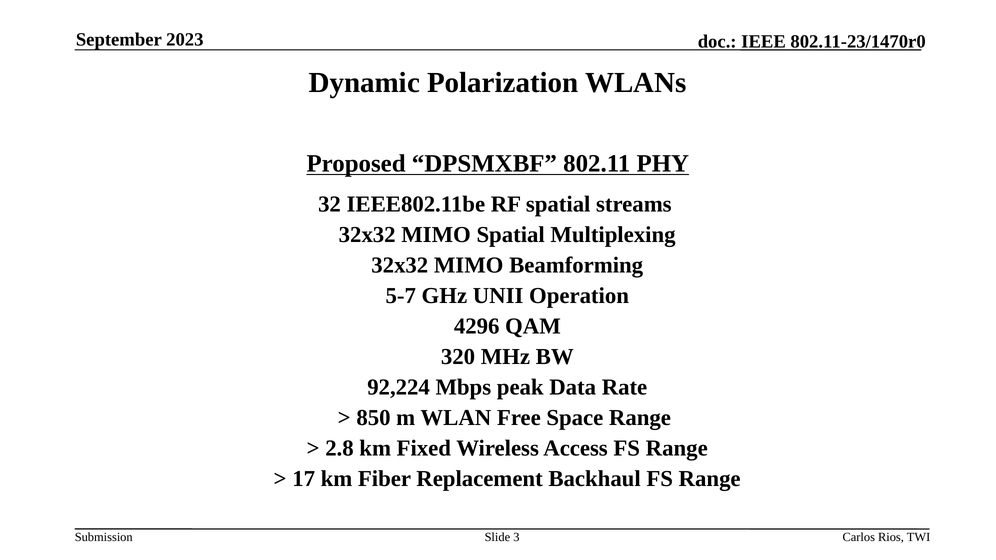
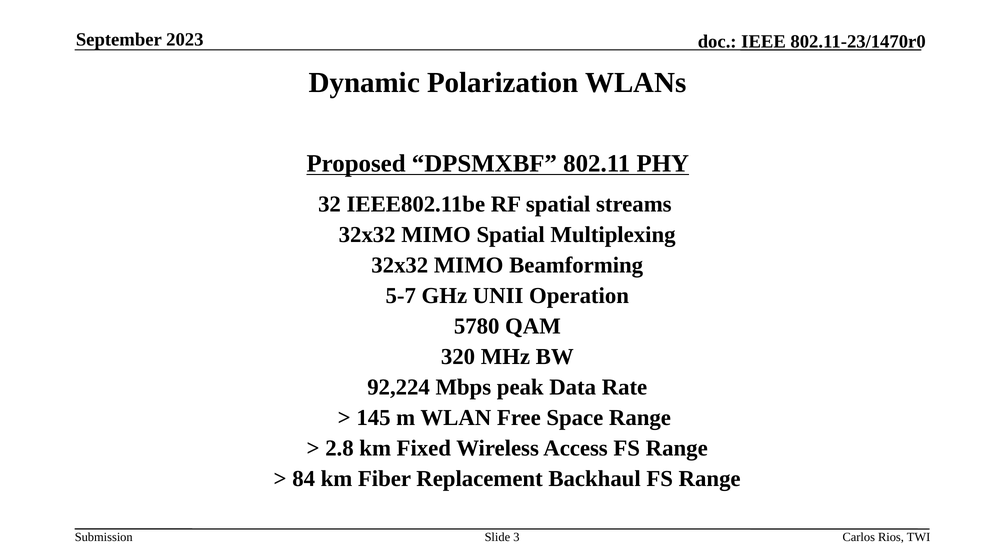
4296: 4296 -> 5780 (477, 326)
850: 850 -> 145 (373, 418)
17: 17 -> 84 (304, 479)
